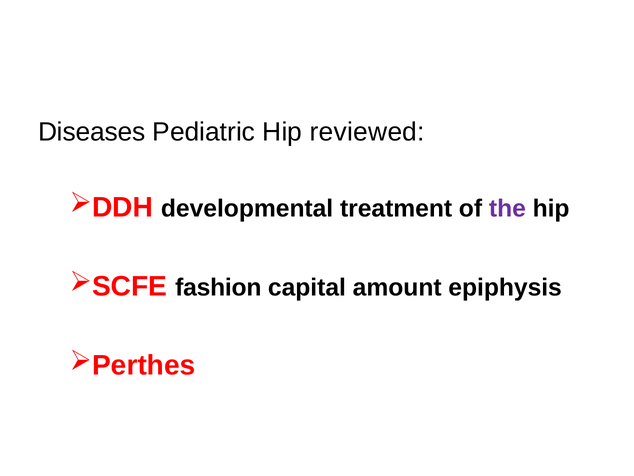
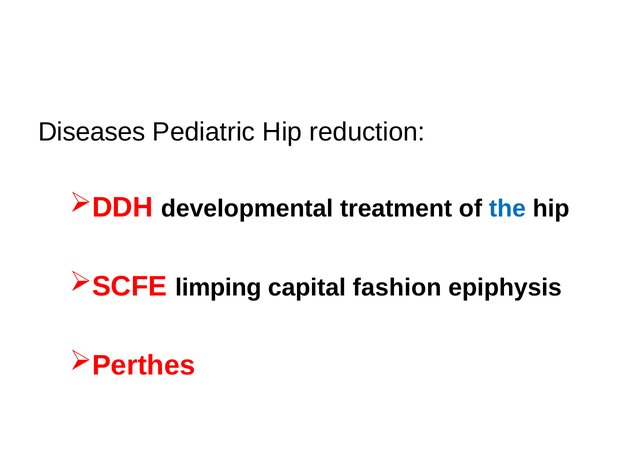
reviewed: reviewed -> reduction (367, 132)
the colour: purple -> blue (507, 208)
fashion: fashion -> limping (218, 287)
amount: amount -> fashion (397, 287)
